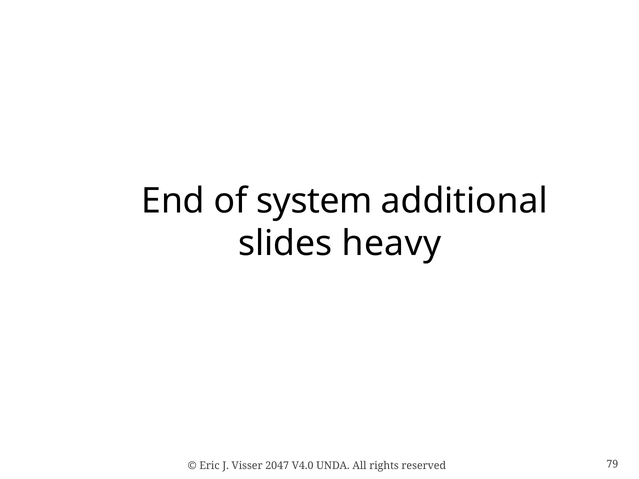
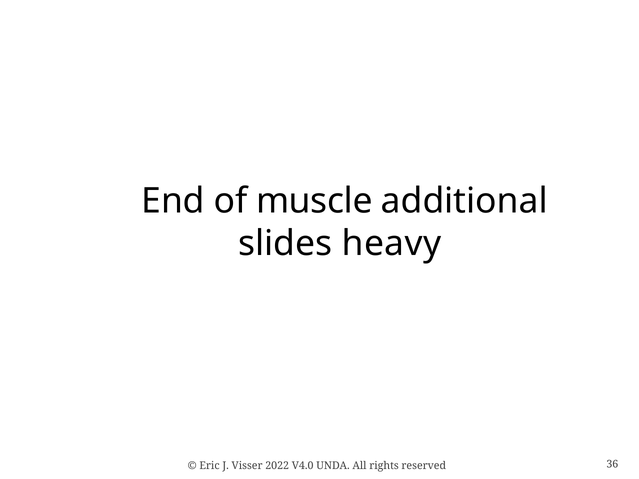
system: system -> muscle (314, 201)
2047: 2047 -> 2022 (277, 466)
79: 79 -> 36 (612, 464)
